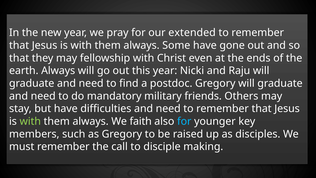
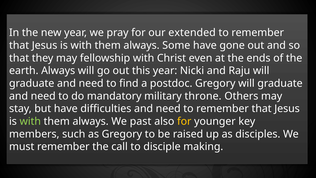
friends: friends -> throne (203, 96)
faith: faith -> past (141, 121)
for colour: light blue -> yellow (184, 121)
